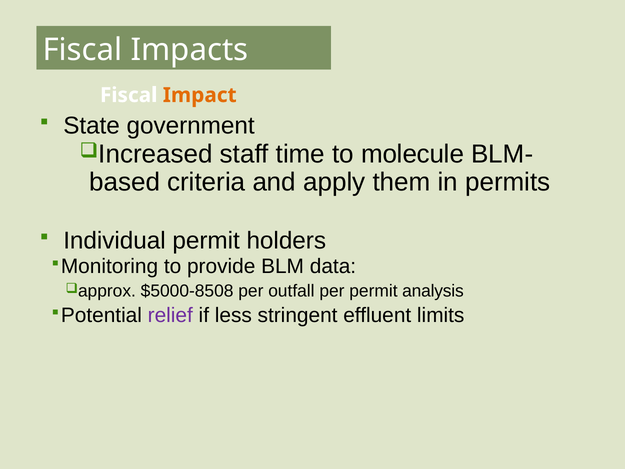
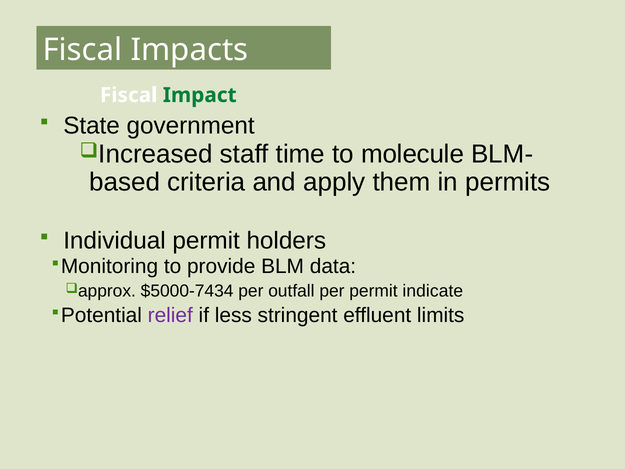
Impact colour: orange -> green (200, 95)
$5000-8508: $5000-8508 -> $5000-7434 (187, 291)
analysis: analysis -> indicate (433, 291)
